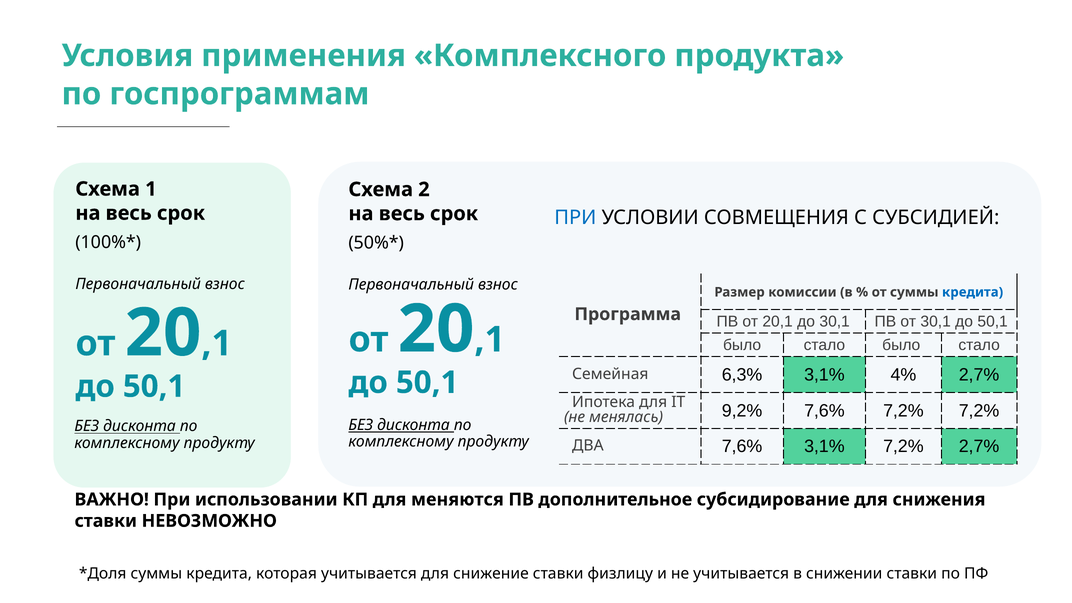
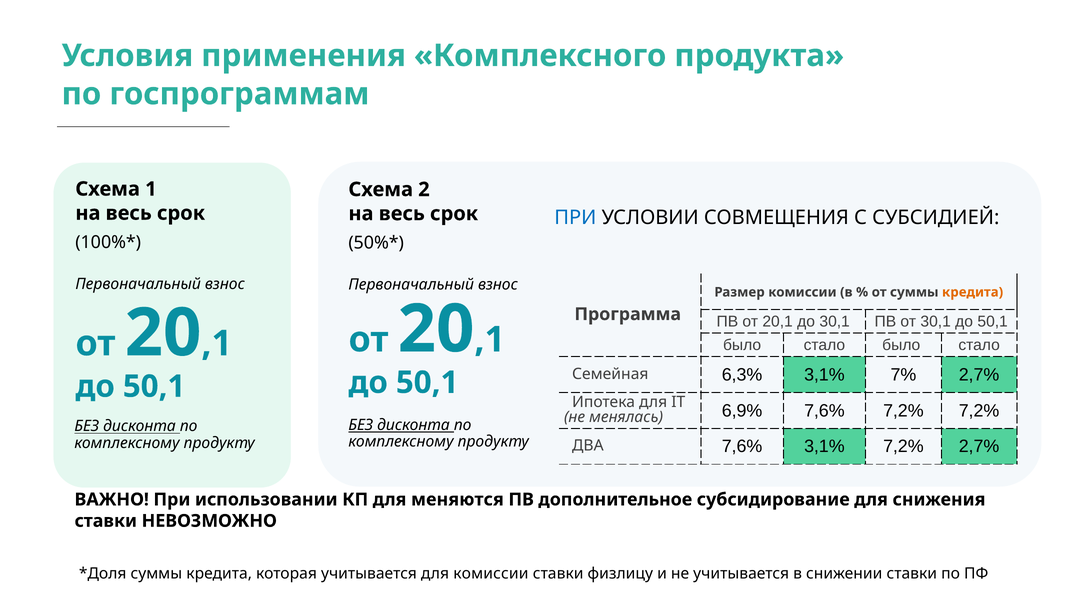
кредита colour: blue -> orange (973, 292)
4%: 4% -> 7% (903, 375)
9,2%: 9,2% -> 6,9% (742, 411)
для снижение: снижение -> комиссии (491, 574)
